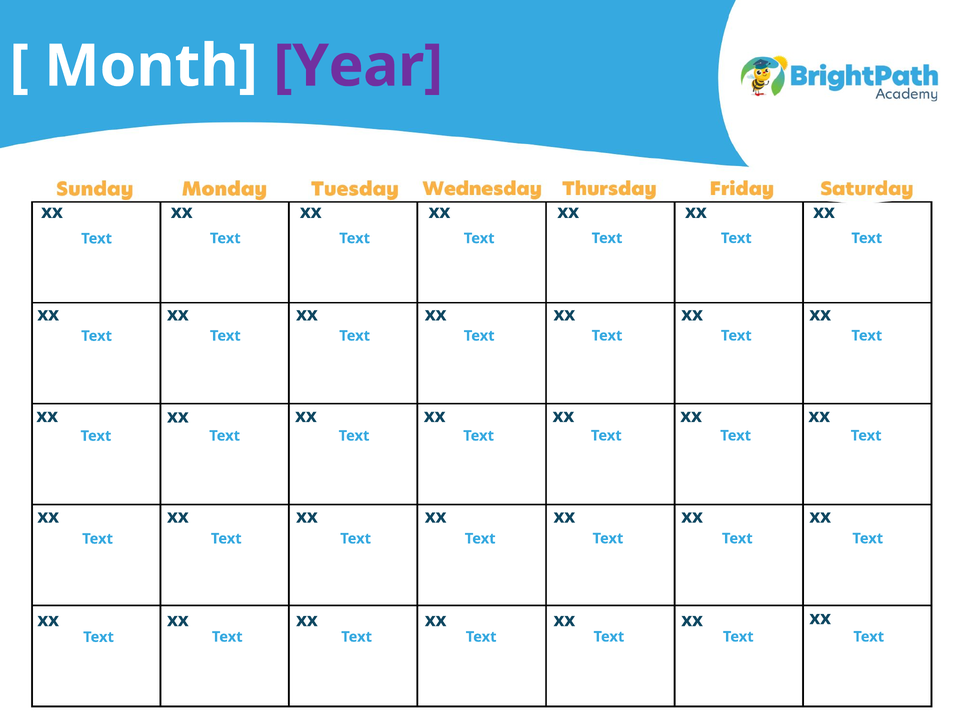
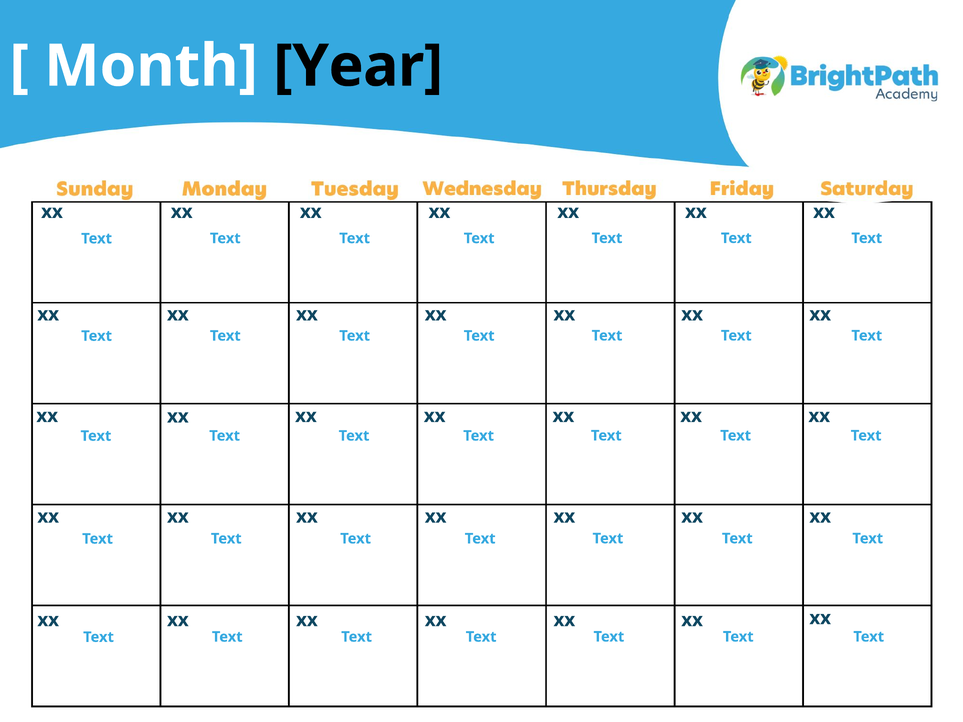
Year colour: purple -> black (358, 66)
